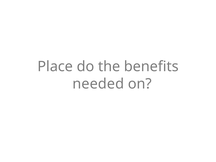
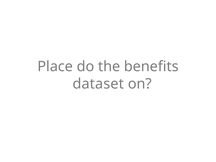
needed: needed -> dataset (98, 84)
